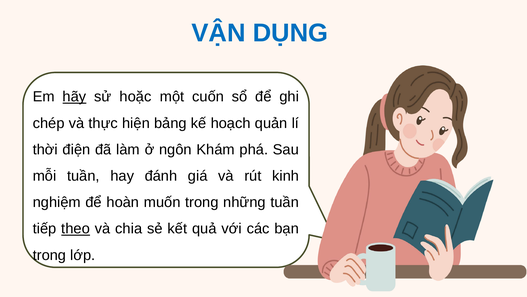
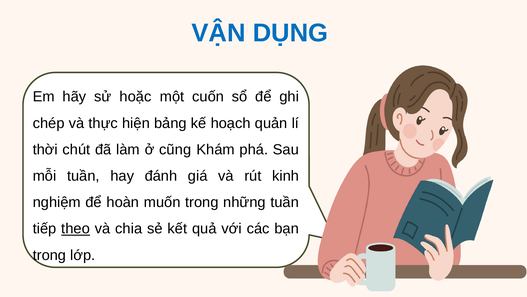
hãy underline: present -> none (74, 97)
điện: điện -> chút (77, 149)
ngôn: ngôn -> cũng (175, 149)
